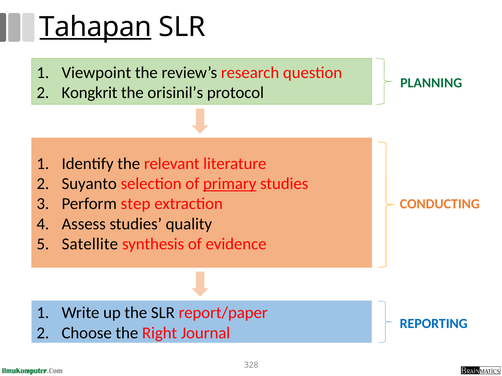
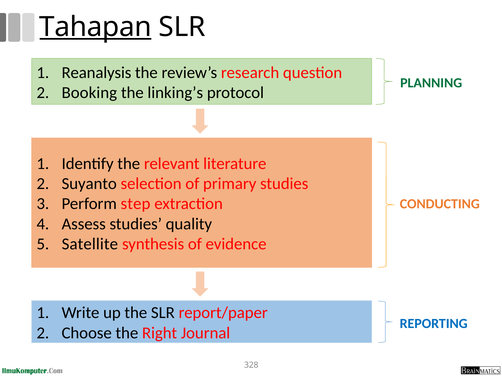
Viewpoint: Viewpoint -> Reanalysis (96, 73)
Kongkrit: Kongkrit -> Booking (89, 93)
orisinil’s: orisinil’s -> linking’s (175, 93)
primary underline: present -> none (230, 184)
